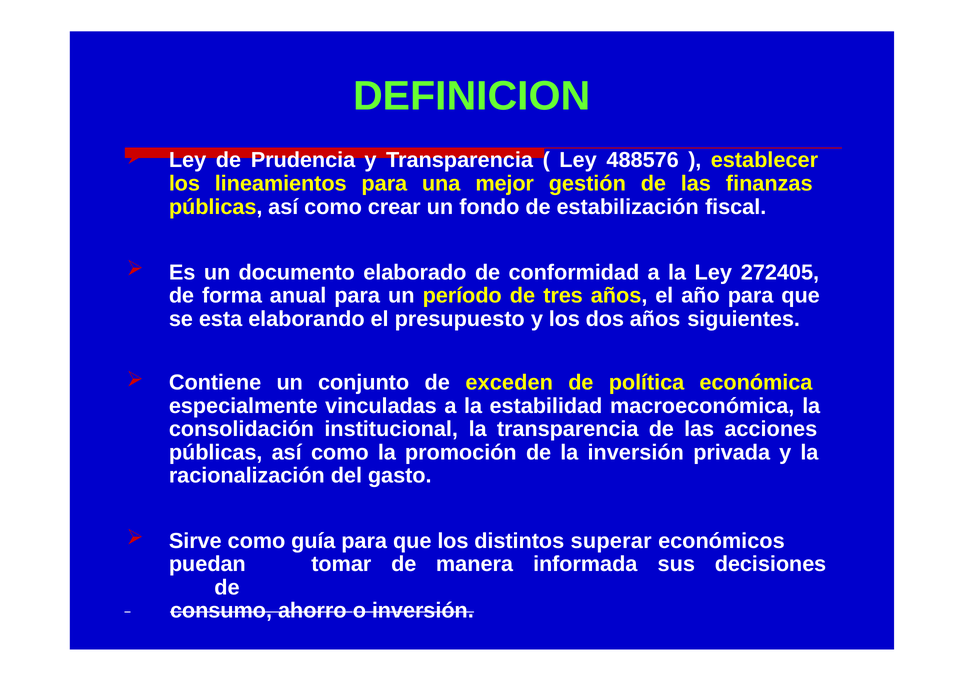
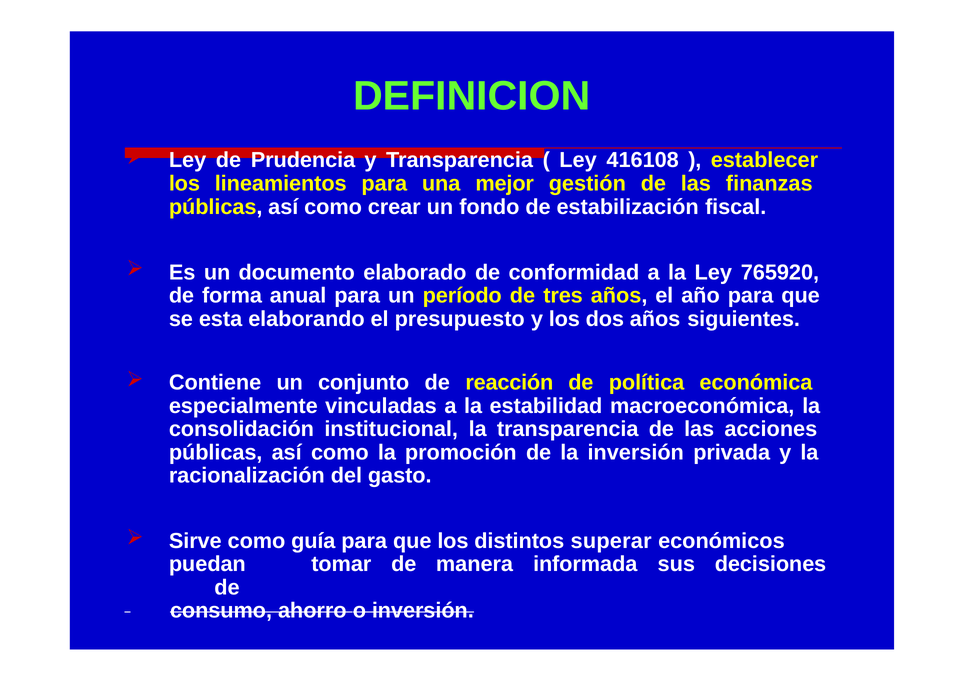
488576: 488576 -> 416108 (643, 160)
272405: 272405 -> 765920 (780, 272)
exceden: exceden -> reacción (509, 383)
